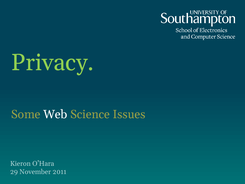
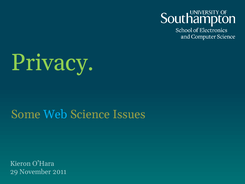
Web colour: white -> light blue (55, 114)
